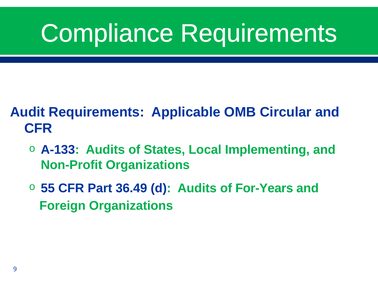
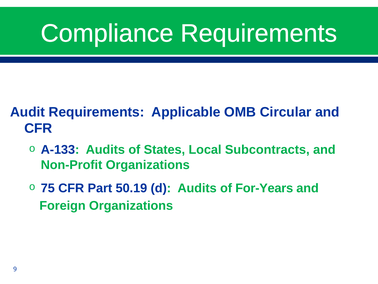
Implementing: Implementing -> Subcontracts (267, 150)
55: 55 -> 75 (48, 188)
36.49: 36.49 -> 50.19 (131, 188)
